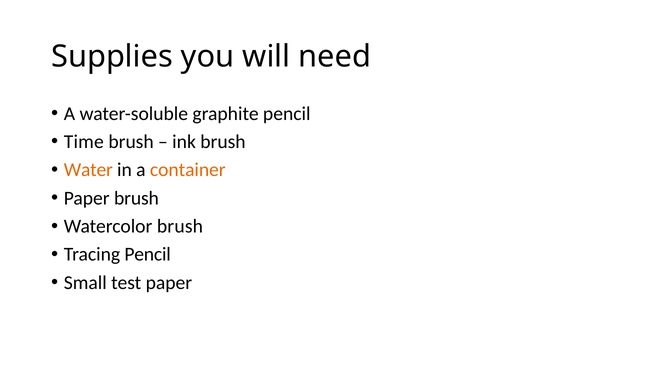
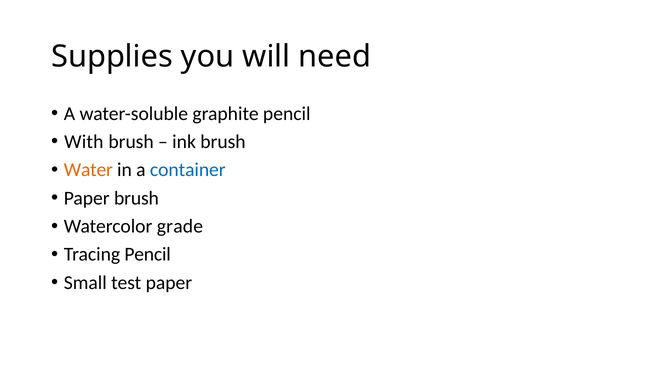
Time: Time -> With (84, 142)
container colour: orange -> blue (188, 170)
Watercolor brush: brush -> grade (180, 226)
